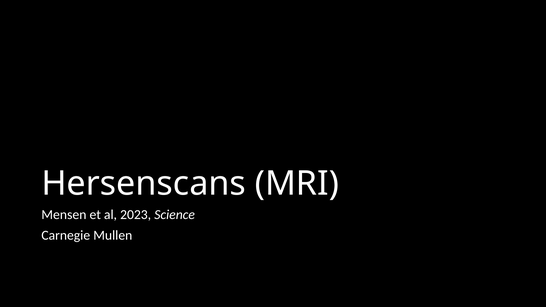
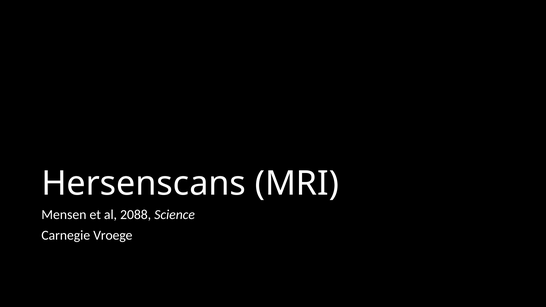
2023: 2023 -> 2088 (136, 215)
Mullen: Mullen -> Vroege (113, 235)
